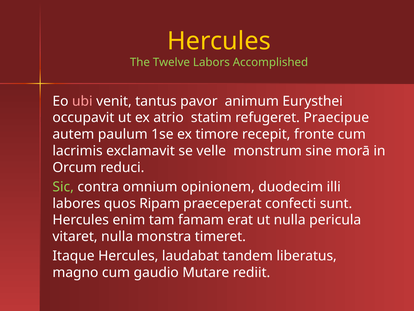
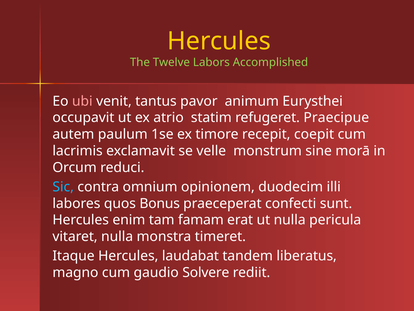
fronte: fronte -> coepit (314, 134)
Sic colour: light green -> light blue (63, 187)
Ripam: Ripam -> Bonus (160, 203)
Mutare: Mutare -> Solvere (206, 272)
